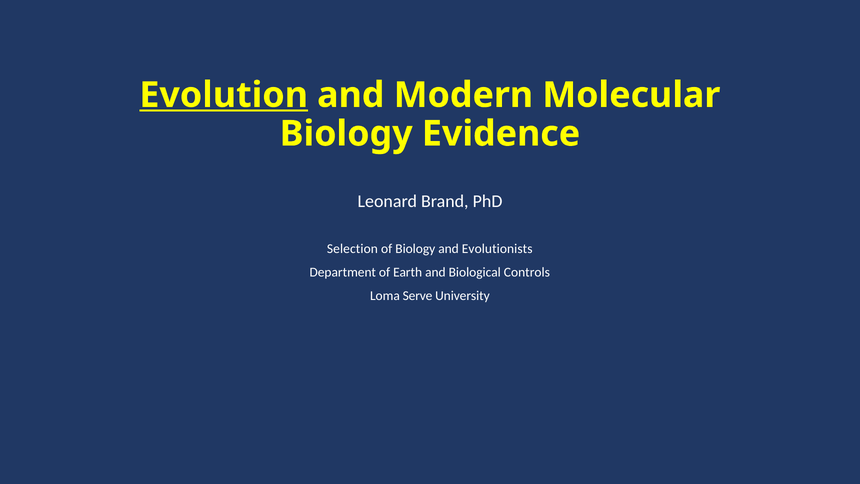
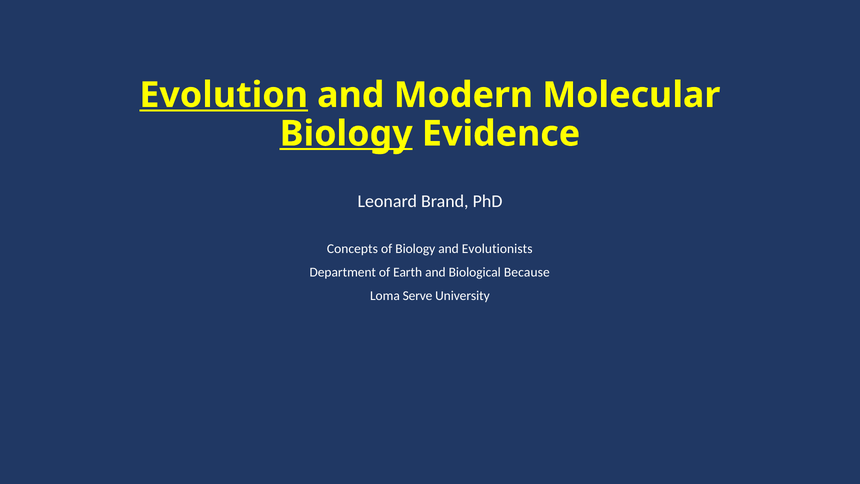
Biology underline: none -> present (346, 134)
Selection: Selection -> Concepts (352, 249)
Controls: Controls -> Because (527, 272)
